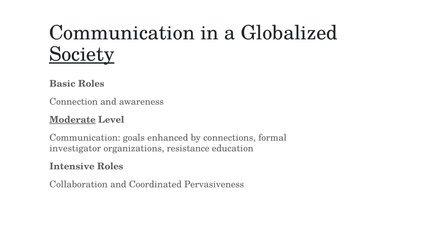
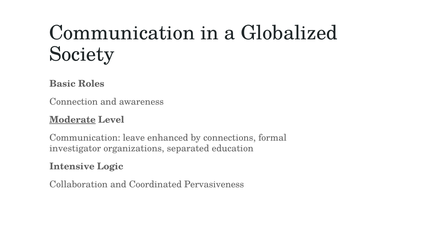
Society underline: present -> none (82, 54)
goals: goals -> leave (134, 138)
resistance: resistance -> separated (188, 148)
Intensive Roles: Roles -> Logic (110, 166)
